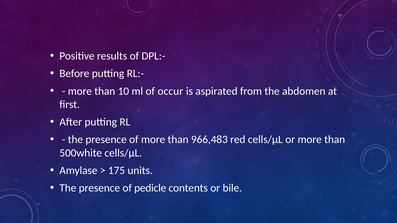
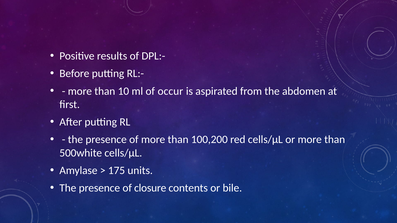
966,483: 966,483 -> 100,200 (209, 140)
pedicle: pedicle -> closure (150, 188)
